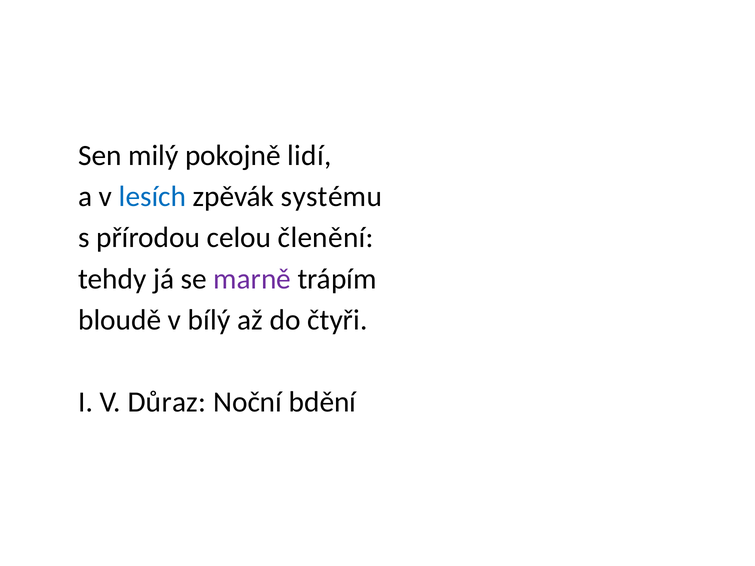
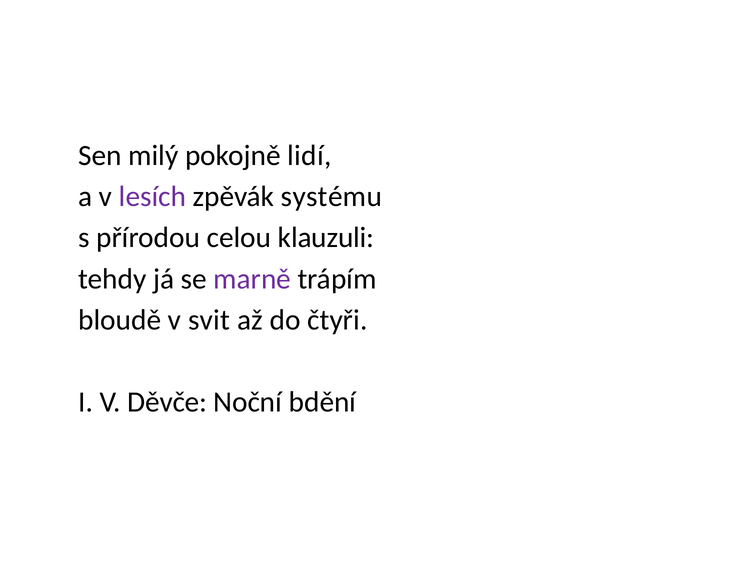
lesích colour: blue -> purple (152, 197)
členění: členění -> klauzuli (326, 238)
bílý: bílý -> svit (209, 320)
Důraz: Důraz -> Děvče (167, 402)
